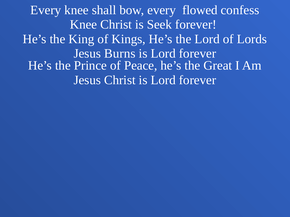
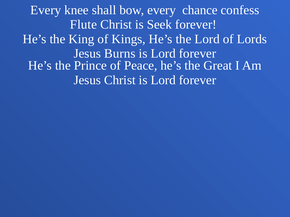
flowed: flowed -> chance (200, 10)
Knee: Knee -> Flute (83, 25)
